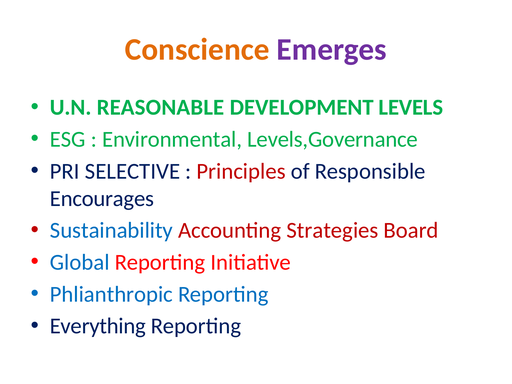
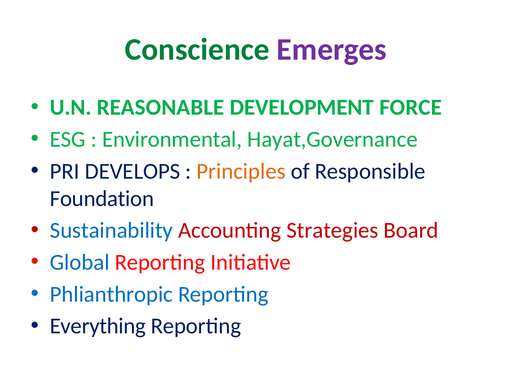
Conscience colour: orange -> green (197, 50)
LEVELS: LEVELS -> FORCE (411, 107)
Levels,Governance: Levels,Governance -> Hayat,Governance (333, 139)
SELECTIVE: SELECTIVE -> DEVELOPS (133, 171)
Principles colour: red -> orange (241, 171)
Encourages: Encourages -> Foundation (102, 199)
